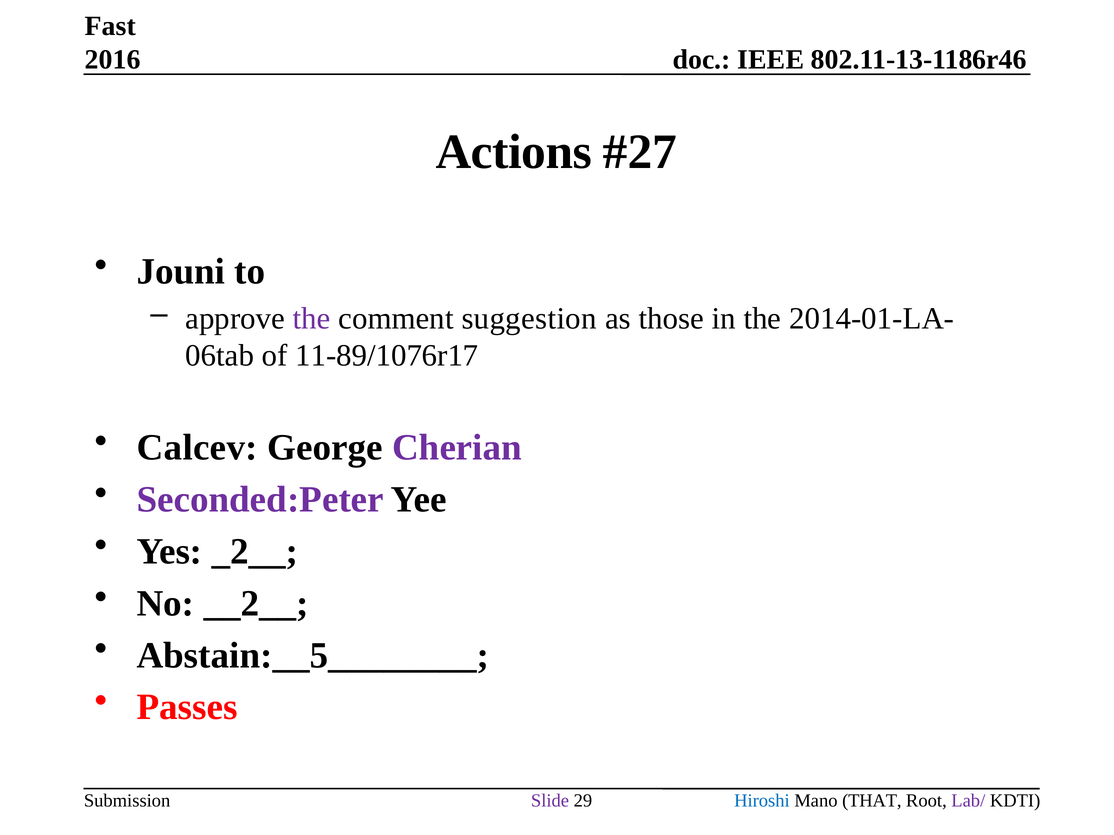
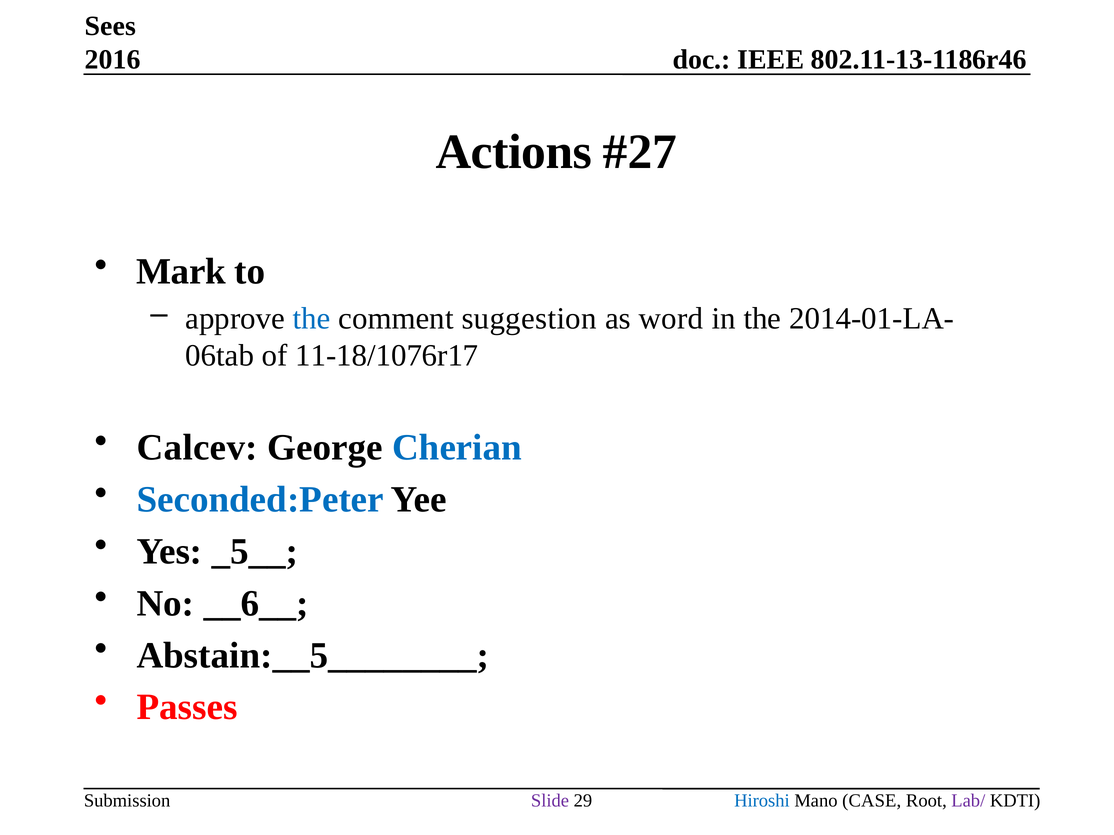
Fast: Fast -> Sees (110, 26)
Jouni: Jouni -> Mark (181, 272)
the colour: purple -> blue (312, 318)
those: those -> word (671, 318)
11-89/1076r17: 11-89/1076r17 -> 11-18/1076r17 (387, 356)
Cherian colour: purple -> blue (457, 448)
Seconded:Peter colour: purple -> blue (260, 500)
_2__: _2__ -> _5__ (255, 552)
__2__: __2__ -> __6__ (256, 604)
THAT: THAT -> CASE (872, 801)
